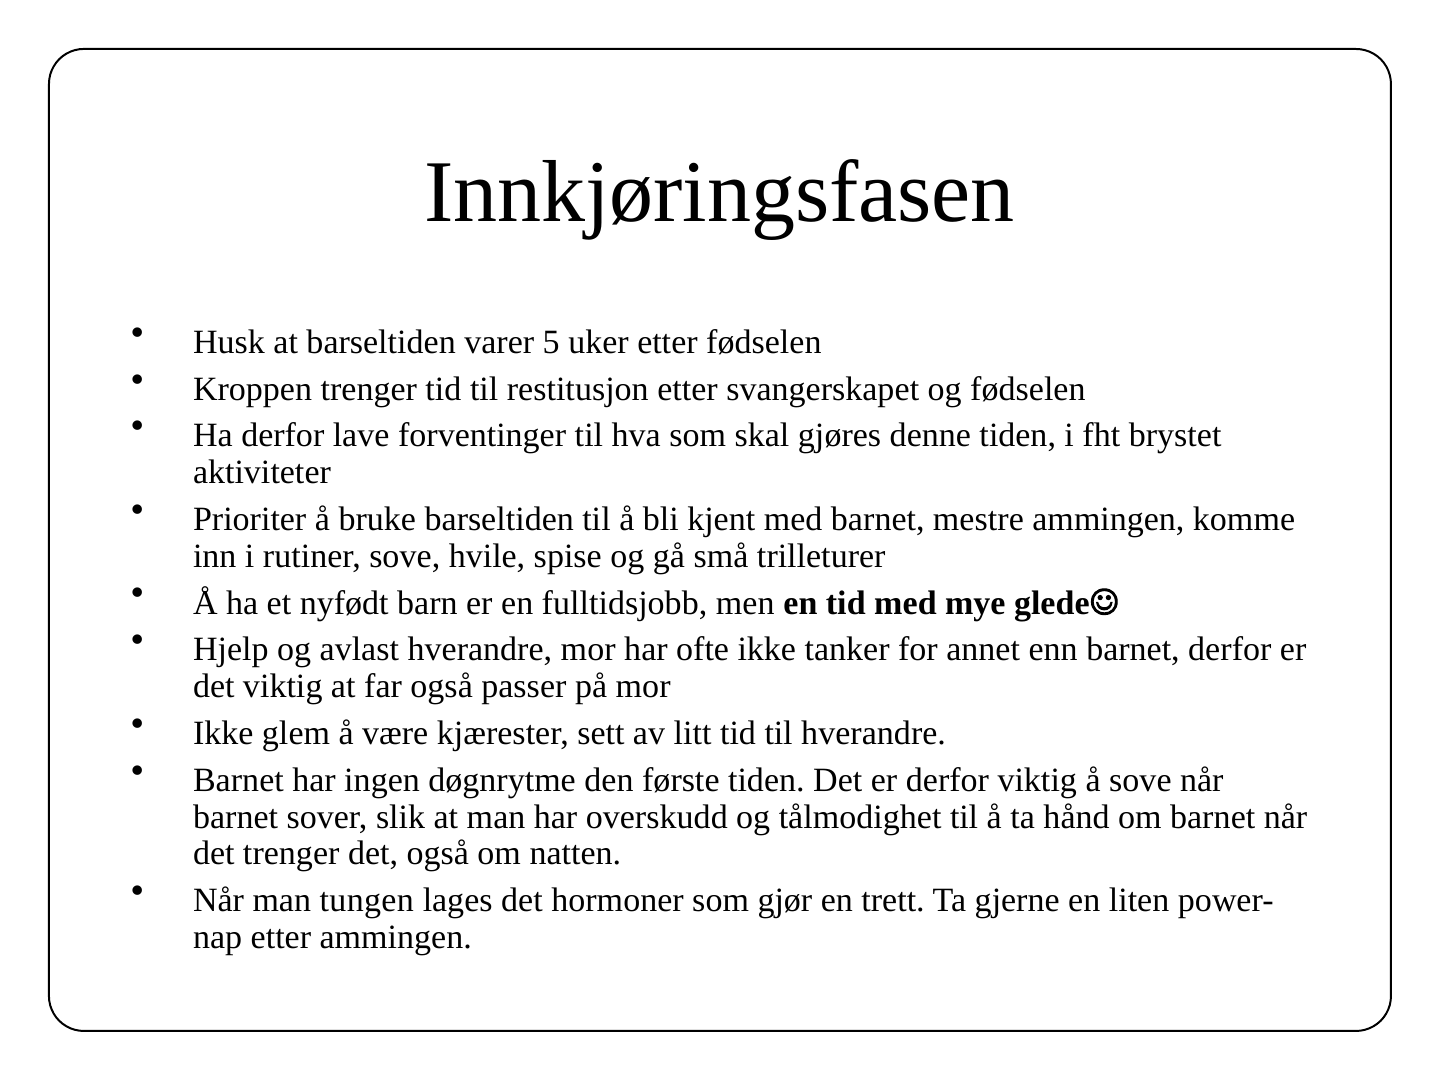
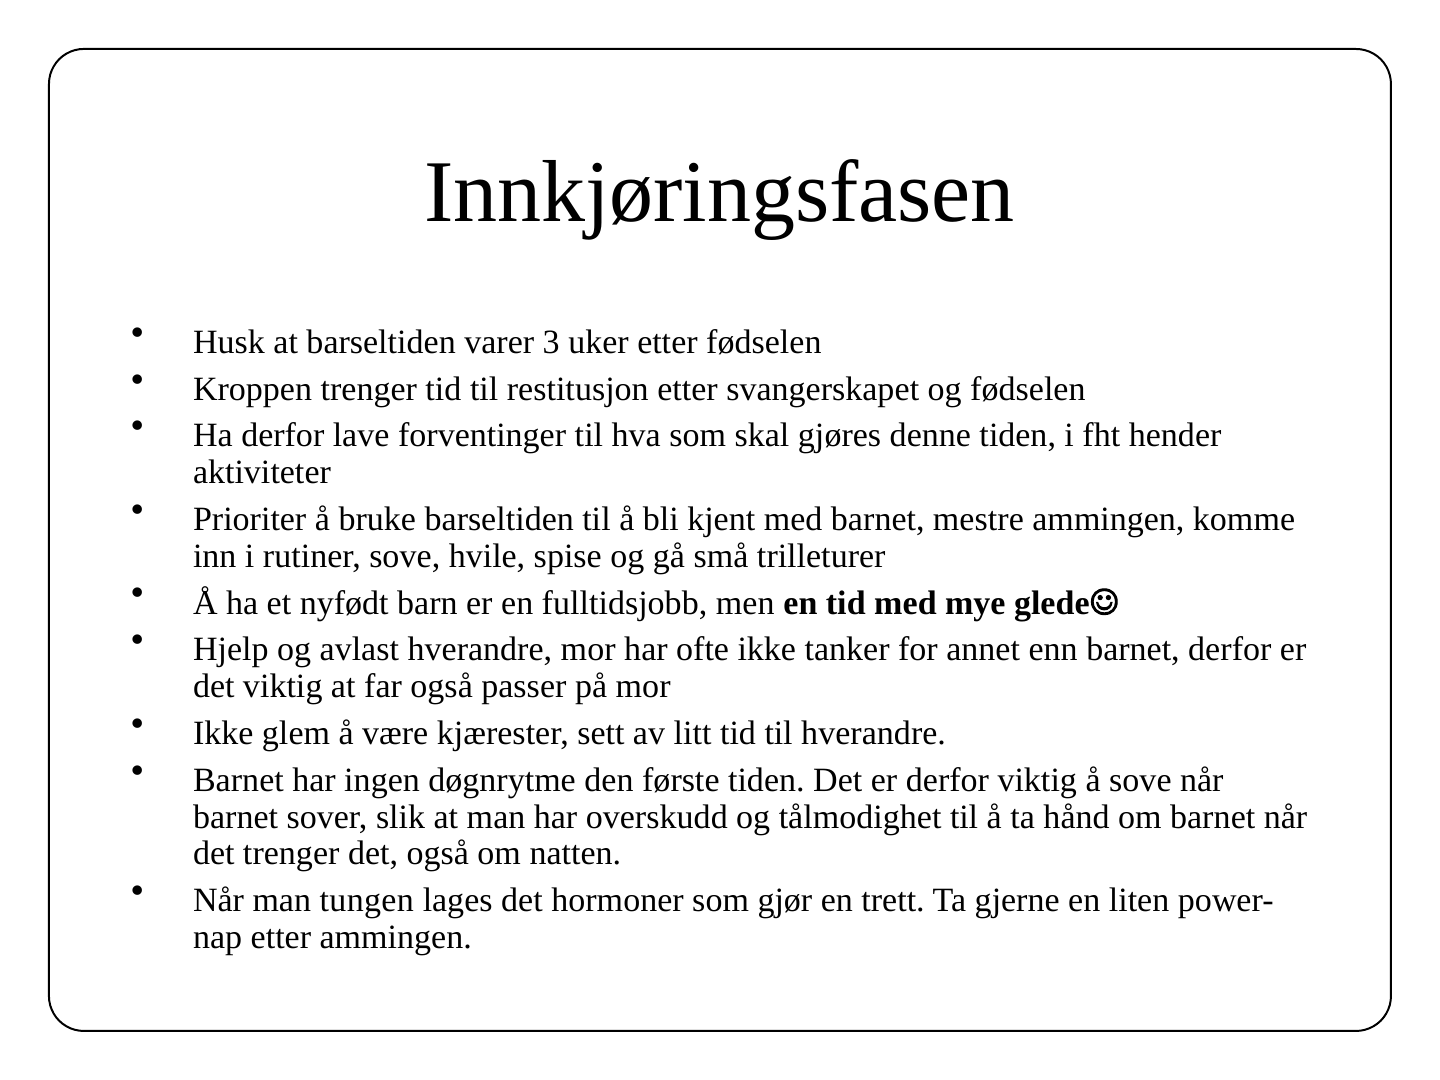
5: 5 -> 3 (551, 342)
brystet: brystet -> hender (1175, 436)
